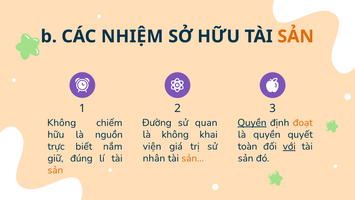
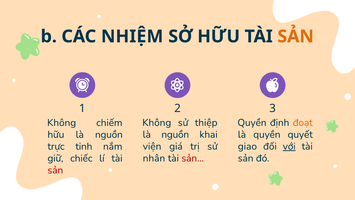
Đường: Đường -> Không (157, 122)
quan: quan -> thiệp (206, 122)
Quyền underline: present -> none (252, 122)
không: không -> nguồn (175, 134)
toàn: toàn -> giao (247, 146)
biết: biết -> tinh (84, 146)
sản… colour: orange -> red (193, 158)
đúng: đúng -> chiếc (81, 158)
sản colour: orange -> red (55, 170)
